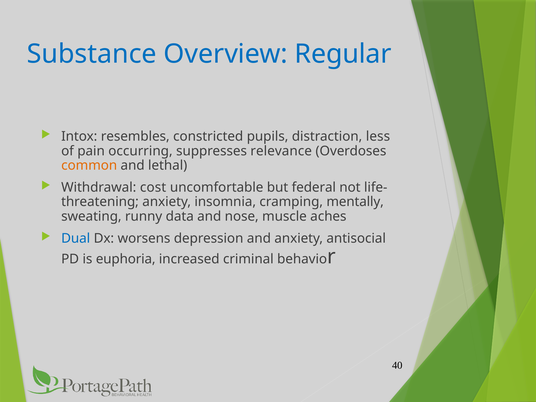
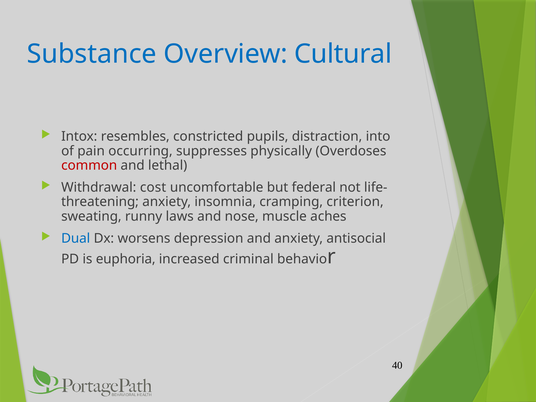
Regular: Regular -> Cultural (343, 54)
less: less -> into (378, 136)
relevance: relevance -> physically (281, 151)
common colour: orange -> red (89, 165)
mentally: mentally -> criterion (355, 202)
data: data -> laws (180, 216)
